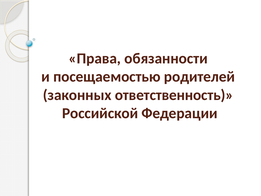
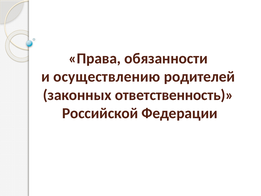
посещаемостью: посещаемостью -> осуществлению (107, 77)
